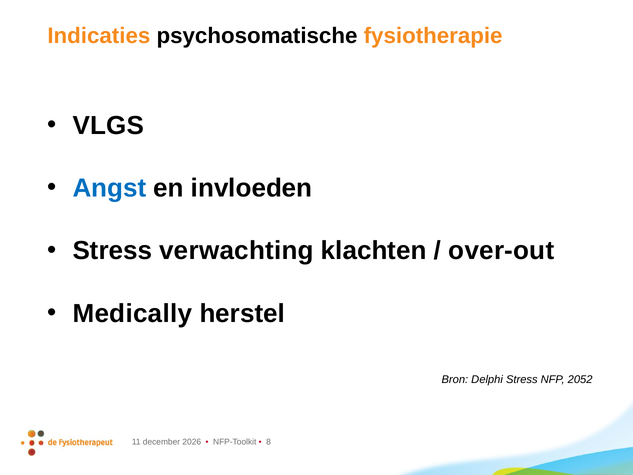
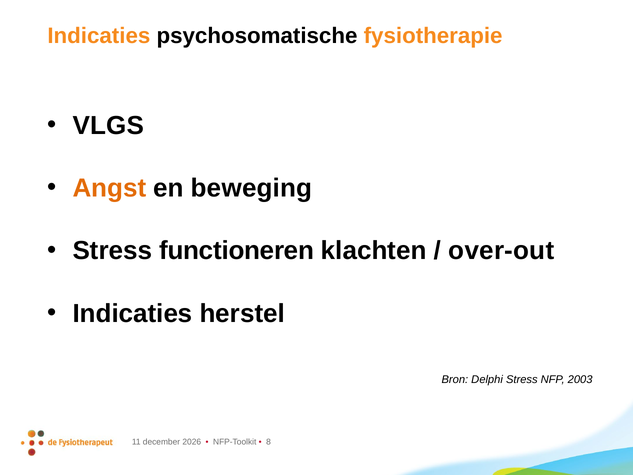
Angst colour: blue -> orange (109, 188)
invloeden: invloeden -> beweging (252, 188)
verwachting: verwachting -> functioneren (237, 251)
Medically: Medically -> Indicaties (133, 313)
2052: 2052 -> 2003 (580, 379)
